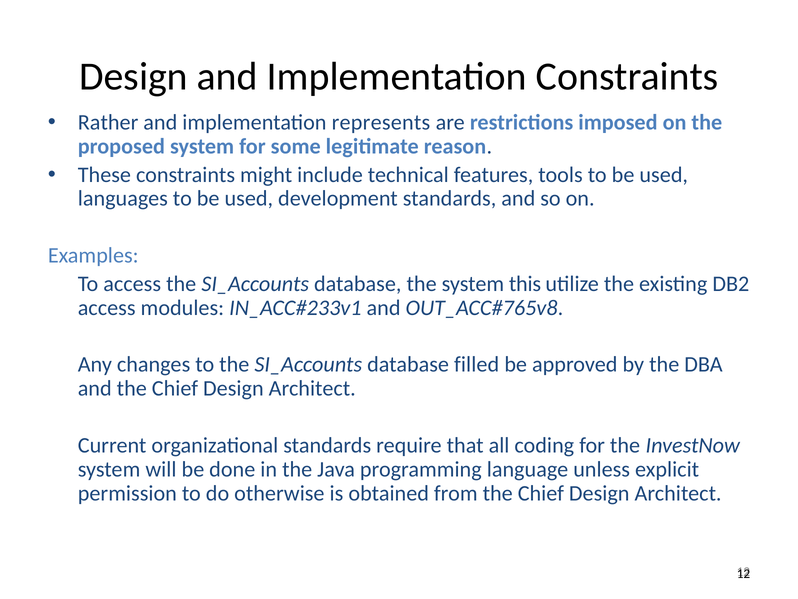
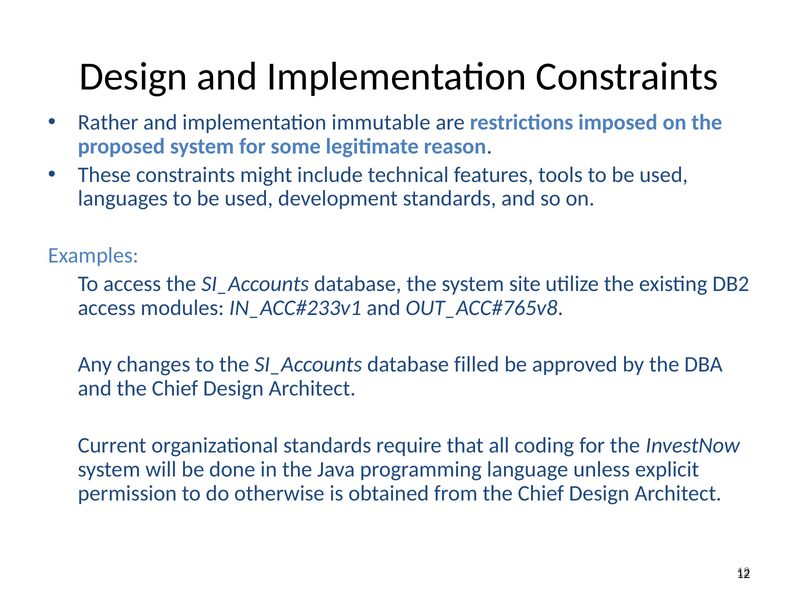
represents: represents -> immutable (381, 122)
this: this -> site (525, 284)
